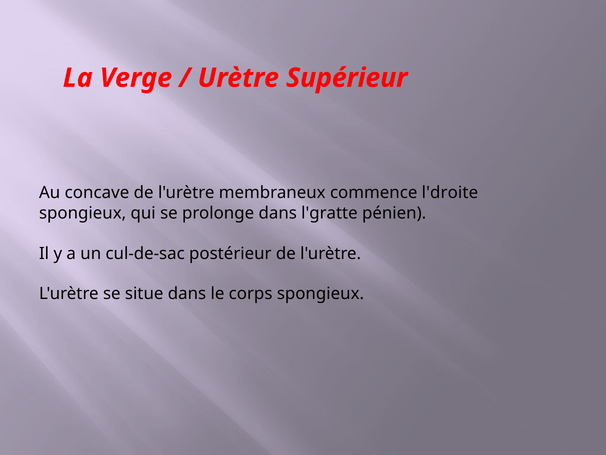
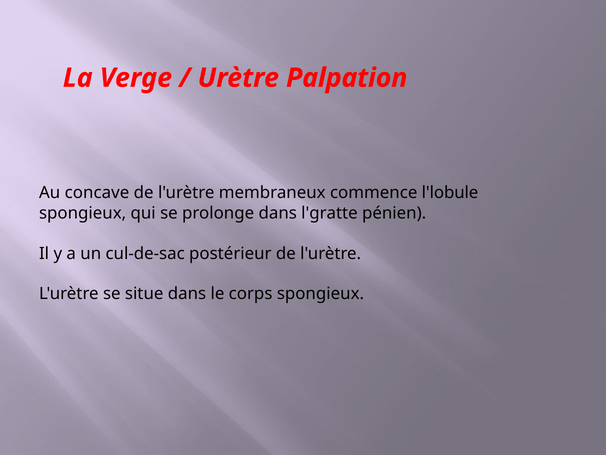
Supérieur: Supérieur -> Palpation (347, 78)
l'droite: l'droite -> l'lobule (450, 193)
